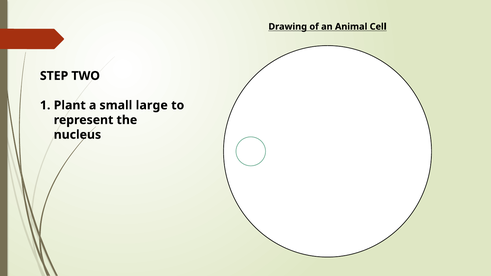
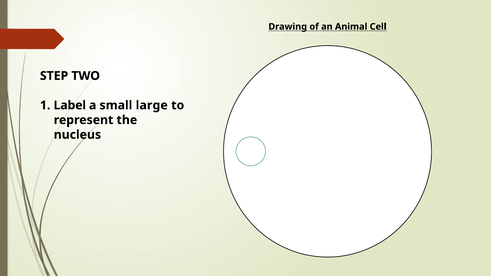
Plant: Plant -> Label (70, 105)
